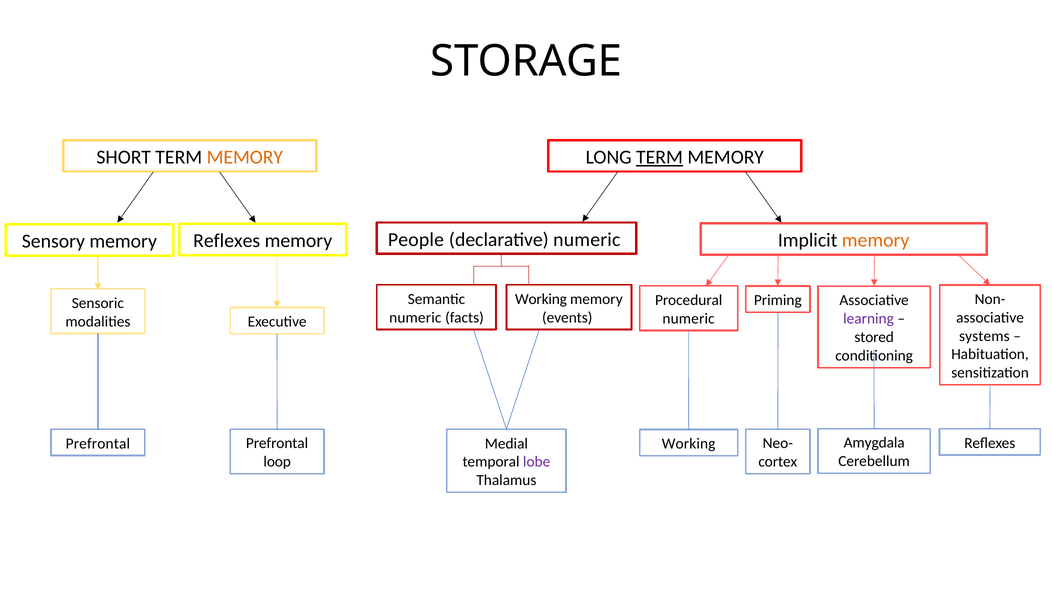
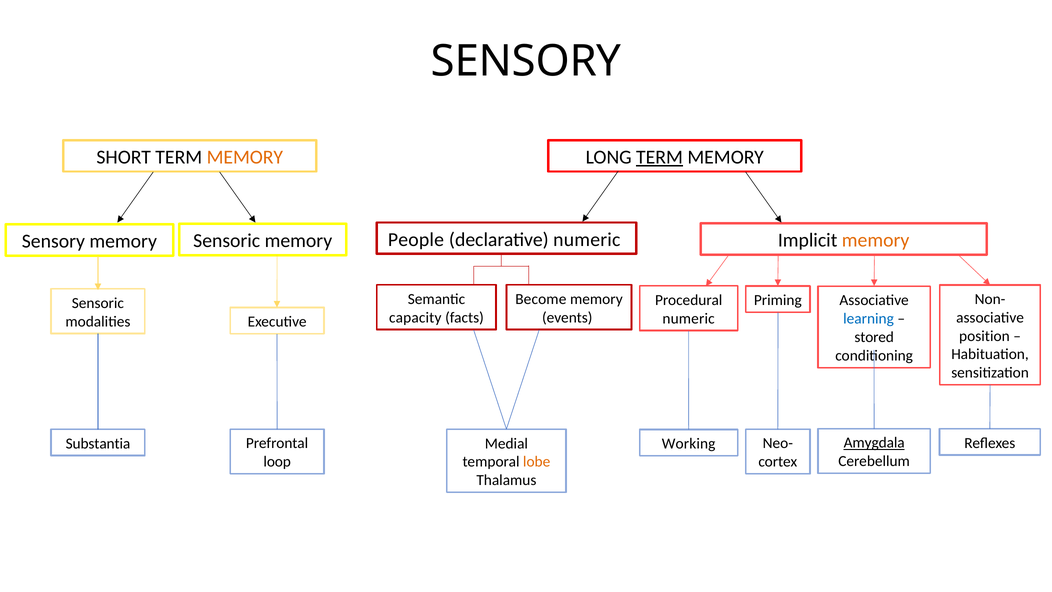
STORAGE: STORAGE -> SENSORY (526, 61)
Sensory memory Reflexes: Reflexes -> Sensoric (227, 241)
Working: Working -> Become (541, 299)
numeric: numeric -> capacity (415, 317)
learning colour: purple -> blue (869, 319)
systems: systems -> position (984, 336)
Amygdala underline: none -> present (874, 443)
Prefrontal: Prefrontal -> Substantia (98, 443)
lobe colour: purple -> orange (537, 462)
